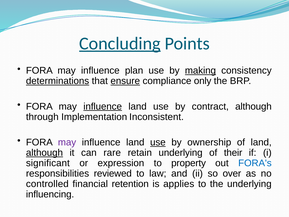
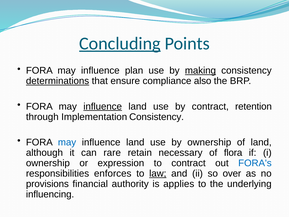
ensure underline: present -> none (125, 81)
only: only -> also (203, 81)
contract although: although -> retention (253, 106)
Implementation Inconsistent: Inconsistent -> Consistency (157, 117)
may colour: purple -> blue (67, 142)
use underline: present -> none (158, 142)
although underline: present -> none (44, 153)
retain underlying: underlying -> necessary (181, 153)
their: their -> flora (233, 153)
significant: significant -> ownership (48, 163)
to property: property -> contract (189, 163)
reviewed: reviewed -> enforces (113, 173)
law underline: none -> present (158, 173)
controlled: controlled -> provisions (47, 184)
retention: retention -> authority (130, 184)
